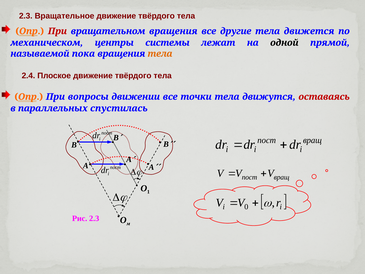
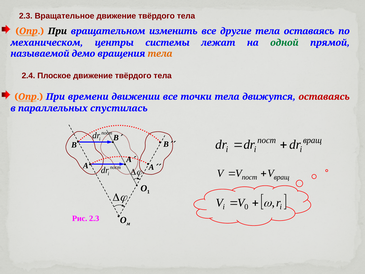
При colour: red -> black (57, 31)
вращательном вращения: вращения -> изменить (173, 31)
тела движется: движется -> оставаясь (309, 31)
одной colour: black -> green (284, 43)
пока: пока -> демо (83, 54)
вопросы: вопросы -> времени (88, 97)
